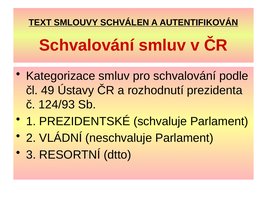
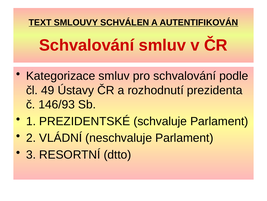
124/93: 124/93 -> 146/93 (57, 104)
